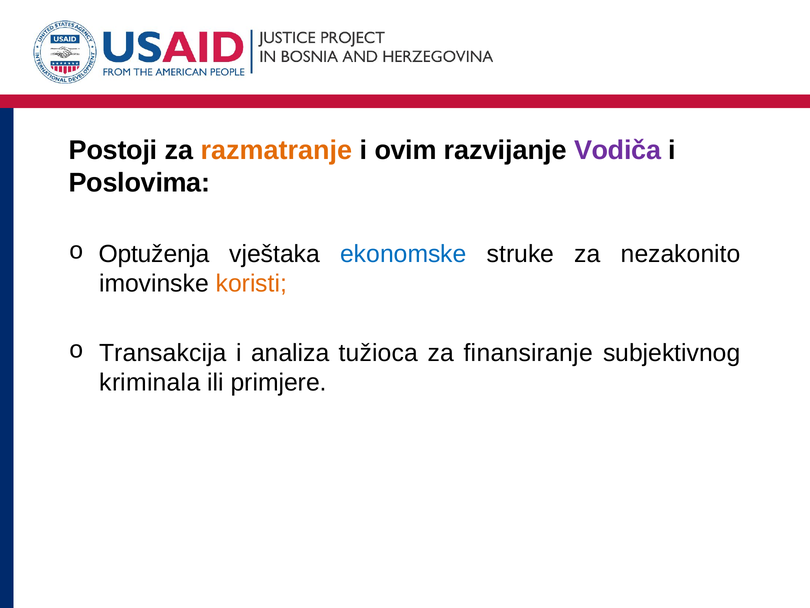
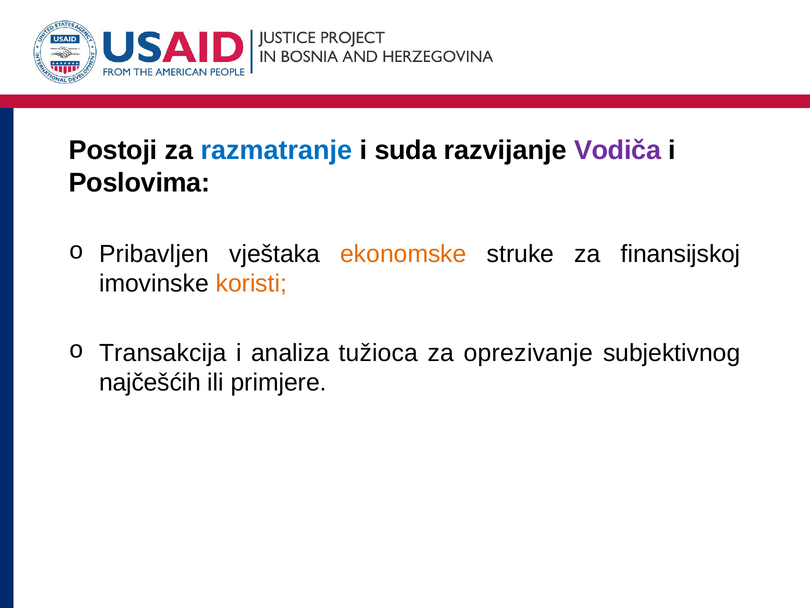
razmatranje colour: orange -> blue (277, 150)
ovim: ovim -> suda (406, 150)
Optuženja: Optuženja -> Pribavljen (154, 254)
ekonomske colour: blue -> orange (403, 254)
nezakonito: nezakonito -> finansijskoj (681, 254)
finansiranje: finansiranje -> oprezivanje (528, 353)
kriminala: kriminala -> najčešćih (150, 382)
